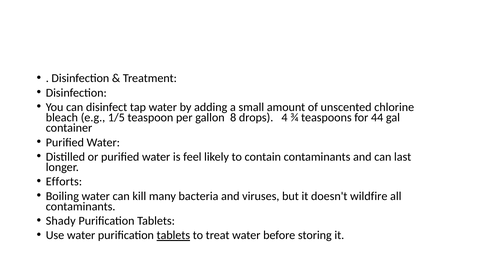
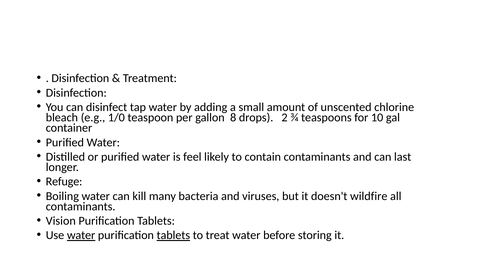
1/5: 1/5 -> 1/0 (116, 118)
4: 4 -> 2 (284, 118)
44: 44 -> 10 (377, 118)
Efforts: Efforts -> Refuge (64, 182)
Shady: Shady -> Vision (61, 221)
water underline: none -> present (81, 235)
